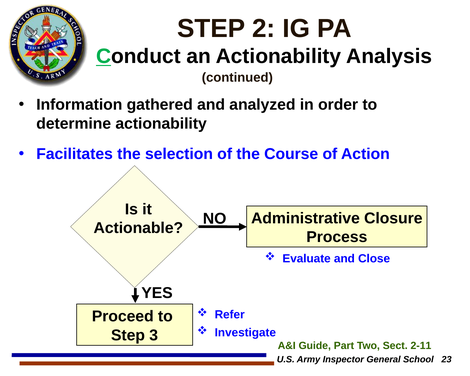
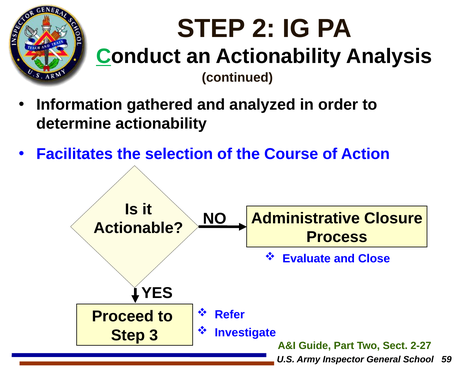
2-11: 2-11 -> 2-27 (421, 346)
23: 23 -> 59 (447, 359)
